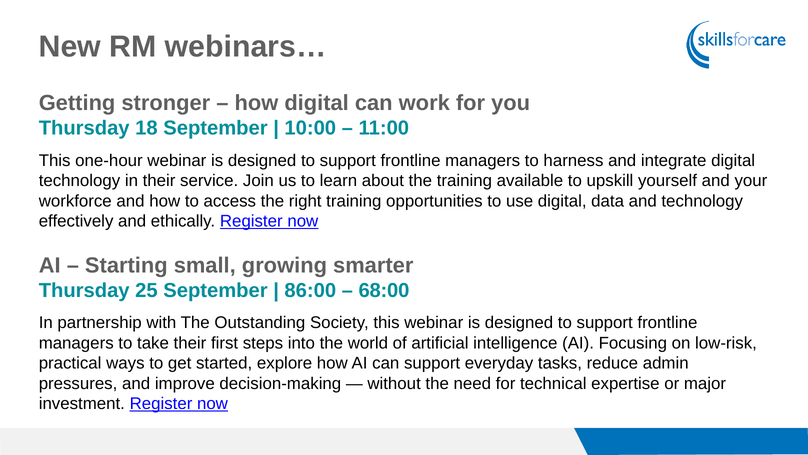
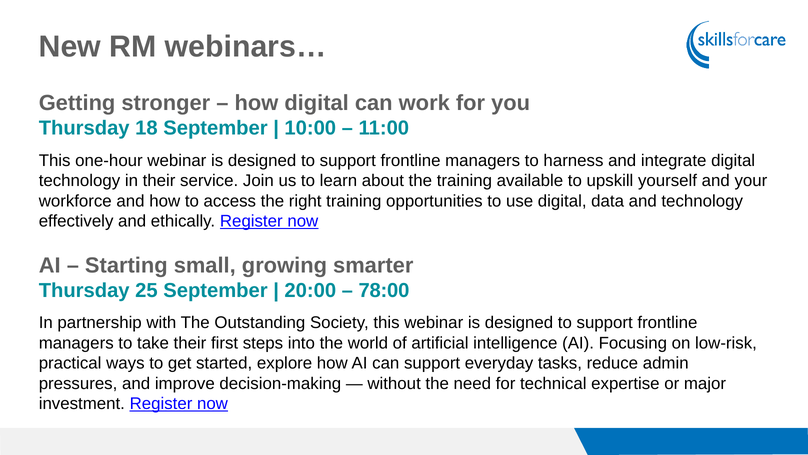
86:00: 86:00 -> 20:00 (310, 290)
68:00: 68:00 -> 78:00 (384, 290)
